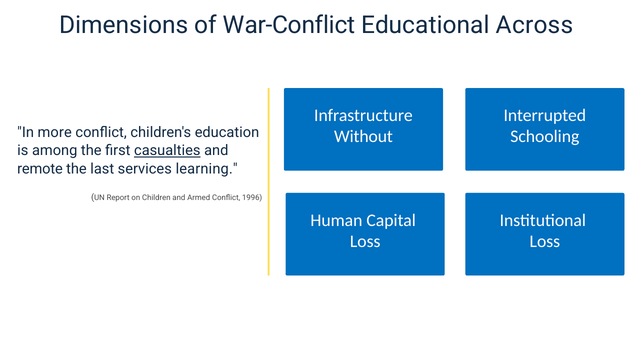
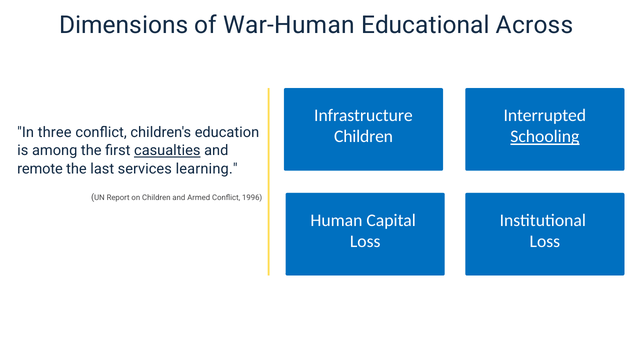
War-Conflict: War-Conflict -> War-Human (289, 25)
more: more -> three (55, 132)
Without: Without -> Children (364, 137)
Schooling underline: none -> present (545, 137)
